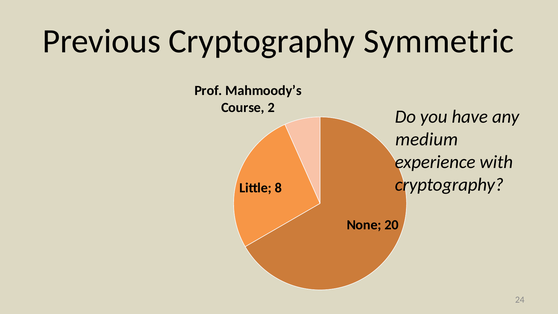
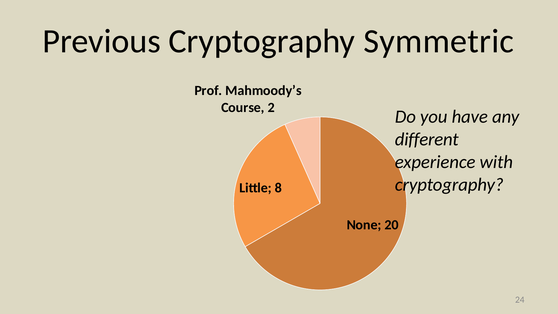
medium: medium -> different (427, 139)
